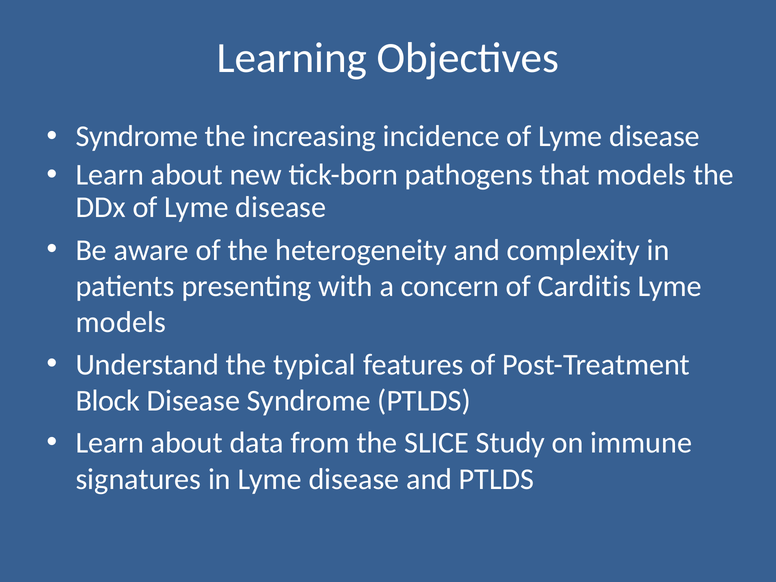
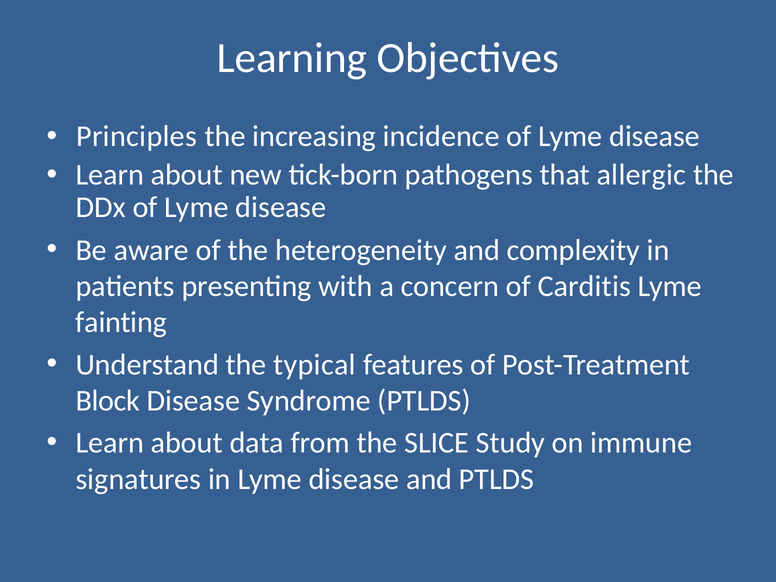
Syndrome: Syndrome -> Principles (137, 136)
that models: models -> allergic (641, 175)
models: models -> fainting (121, 322)
